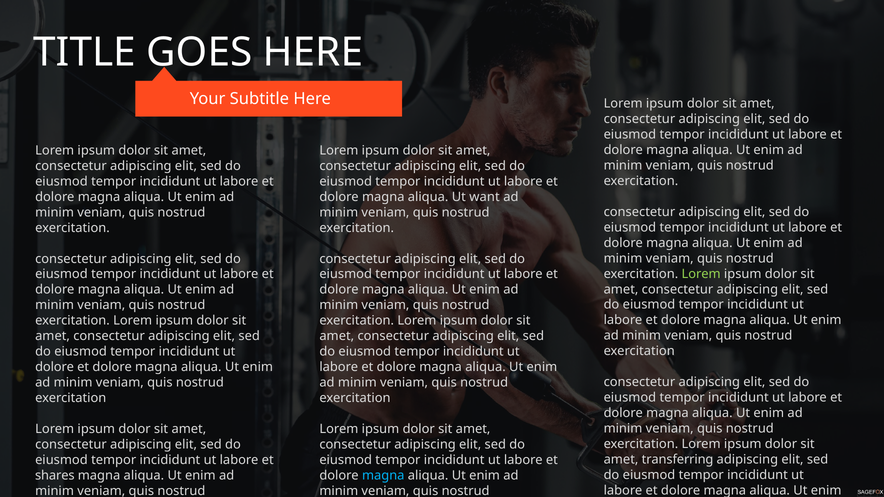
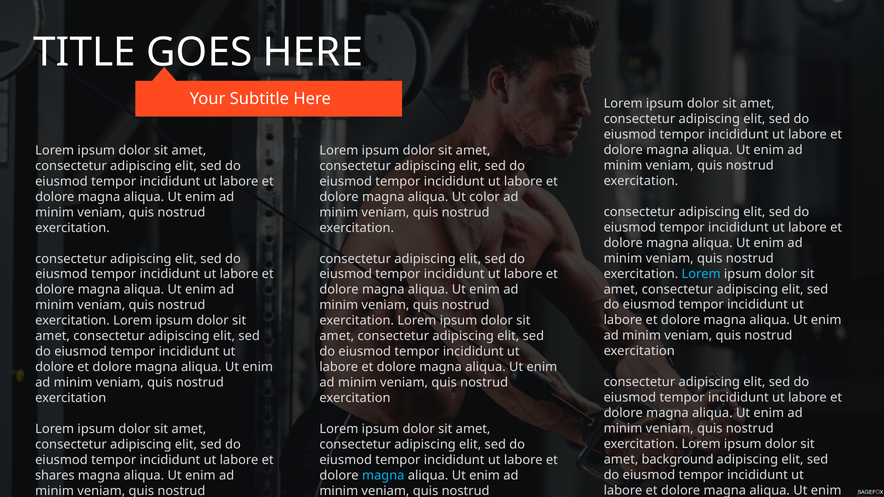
want: want -> color (485, 197)
Lorem colour: light green -> light blue (701, 274)
transferring: transferring -> background (678, 460)
